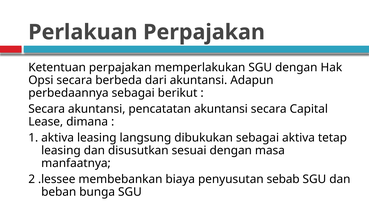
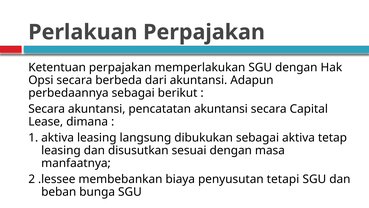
sebab: sebab -> tetapi (283, 179)
